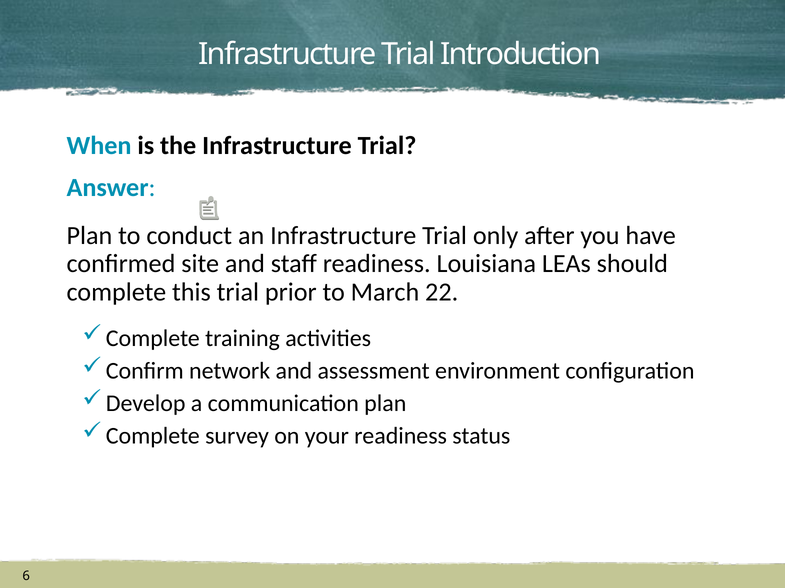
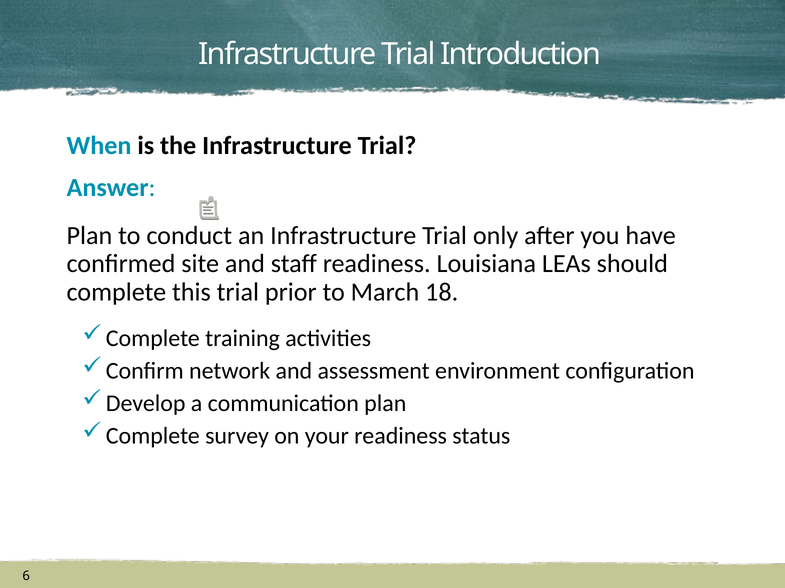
22: 22 -> 18 (442, 292)
